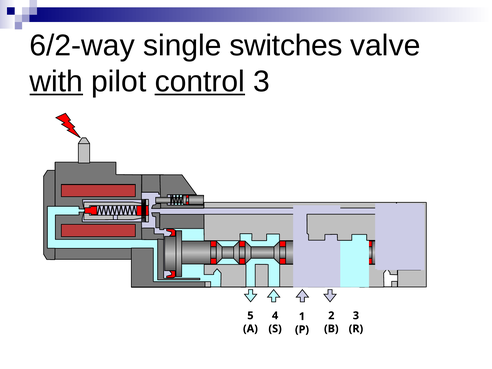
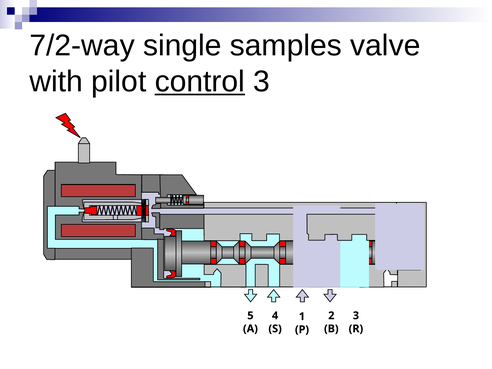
6/2-way: 6/2-way -> 7/2-way (82, 46)
switches: switches -> samples (286, 46)
with underline: present -> none (56, 82)
